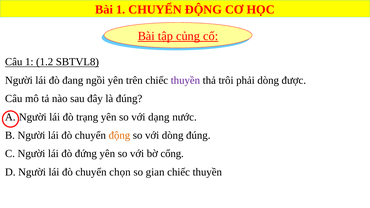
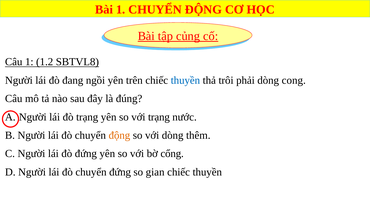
thuyền colour: purple -> blue (185, 80)
được: được -> cong (294, 80)
với dạng: dạng -> trạng (159, 117)
dòng đúng: đúng -> thêm (198, 135)
chuyển chọn: chọn -> đứng (120, 172)
